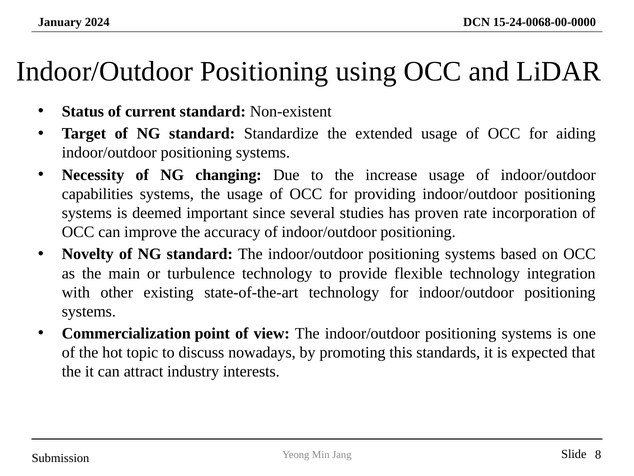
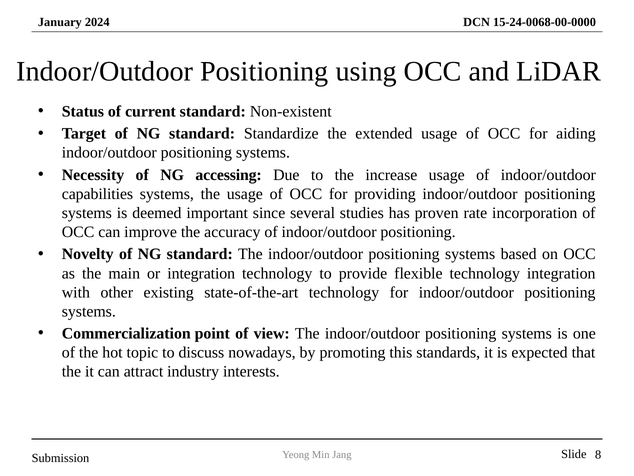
changing: changing -> accessing (229, 175)
or turbulence: turbulence -> integration (201, 273)
